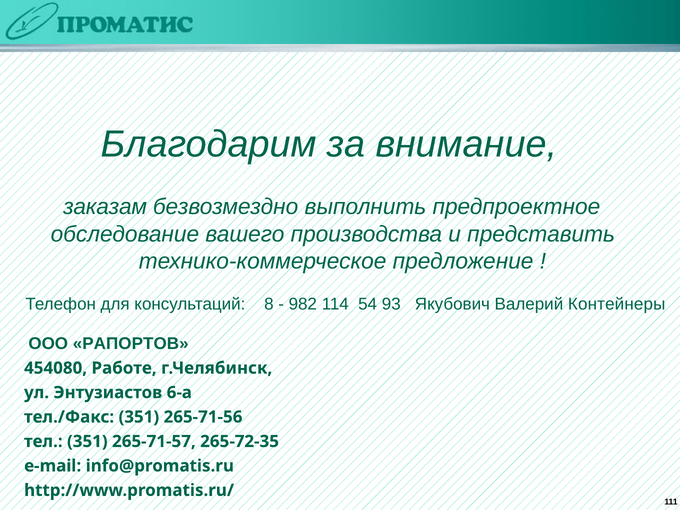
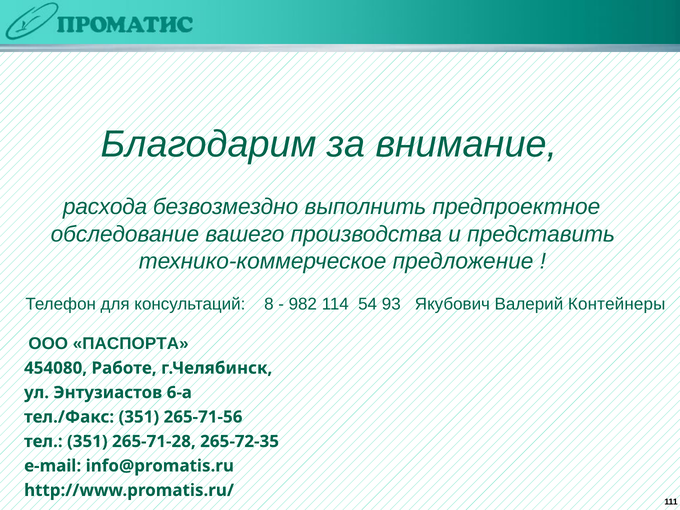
заказам: заказам -> расхода (105, 207)
РАПОРТОВ: РАПОРТОВ -> ПАСПОРТА (131, 344)
265-71-57: 265-71-57 -> 265-71-28 (154, 441)
